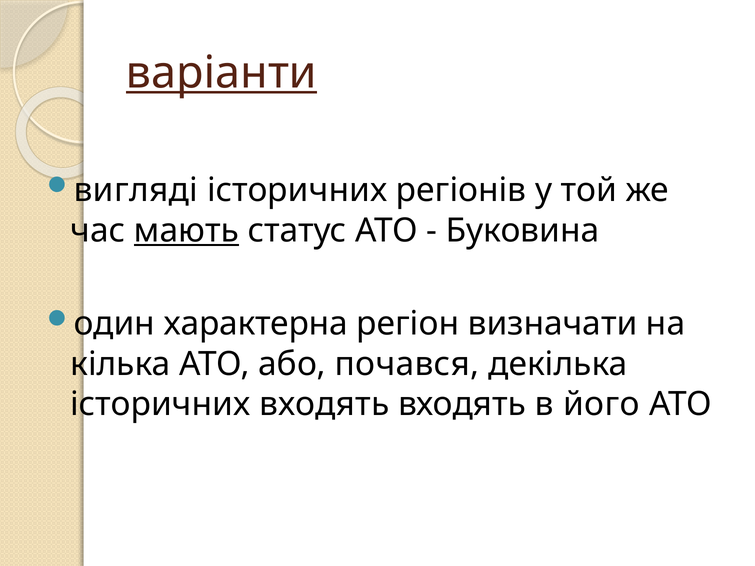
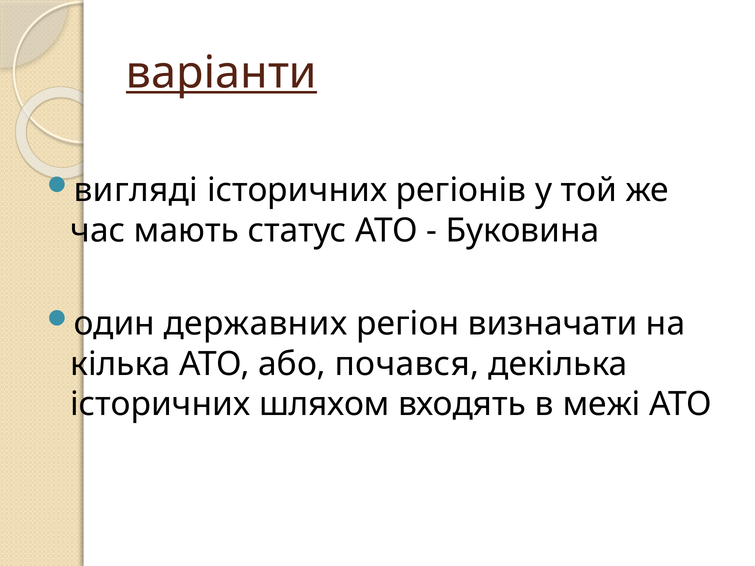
мають underline: present -> none (186, 231)
характерна: характерна -> державних (255, 324)
історичних входять: входять -> шляхом (324, 405)
його: його -> межі (602, 405)
